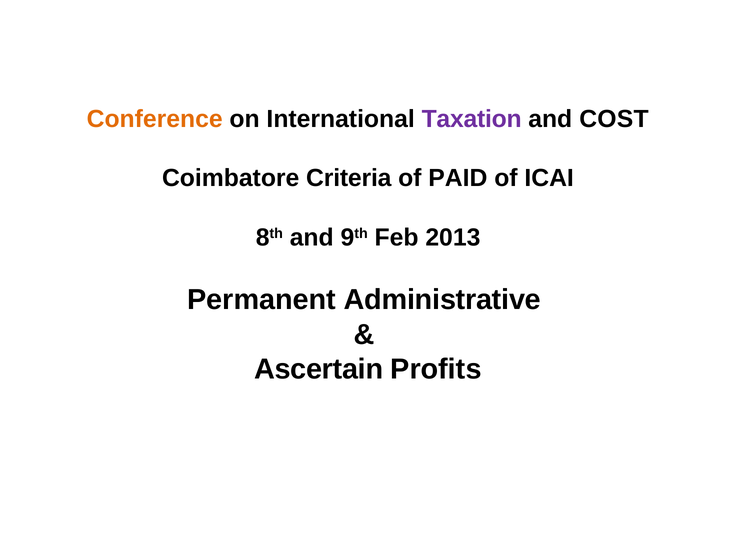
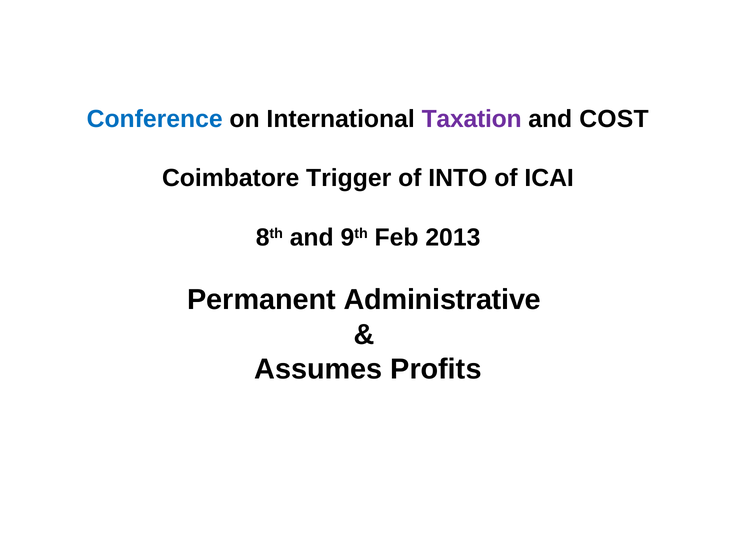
Conference colour: orange -> blue (155, 119)
Criteria: Criteria -> Trigger (349, 178)
PAID: PAID -> INTO (458, 178)
Ascertain: Ascertain -> Assumes (318, 369)
